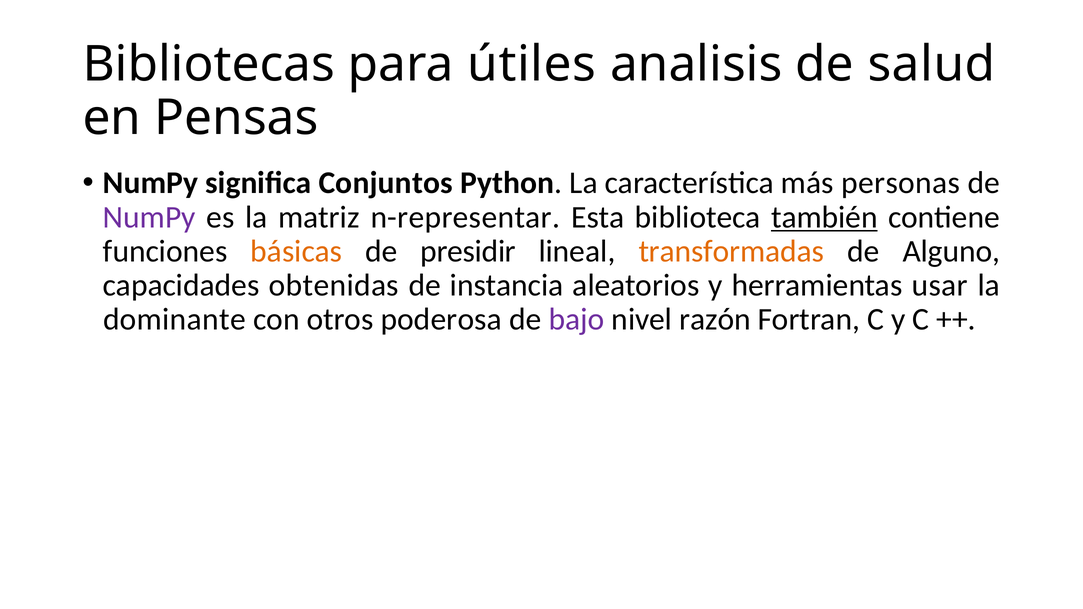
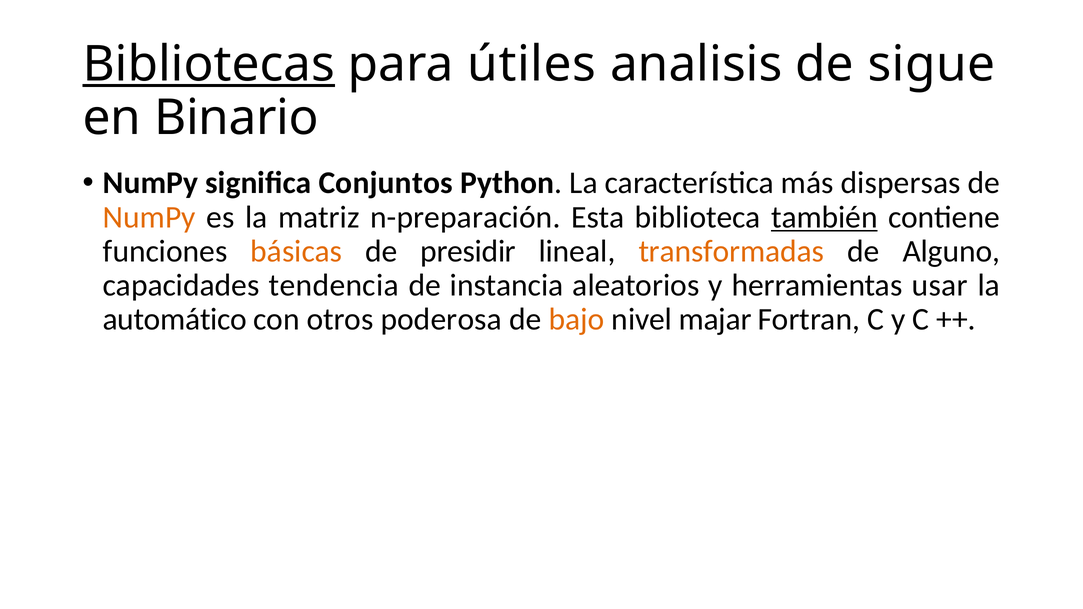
Bibliotecas underline: none -> present (209, 64)
salud: salud -> sigue (931, 64)
Pensas: Pensas -> Binario (237, 118)
personas: personas -> dispersas (901, 183)
NumPy colour: purple -> orange (149, 217)
n-representar: n-representar -> n-preparación (465, 217)
obtenidas: obtenidas -> tendencia (334, 285)
dominante: dominante -> automático (175, 320)
bajo colour: purple -> orange (576, 320)
razón: razón -> majar (715, 320)
